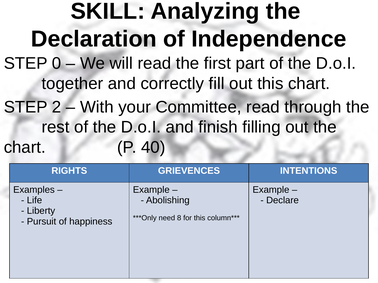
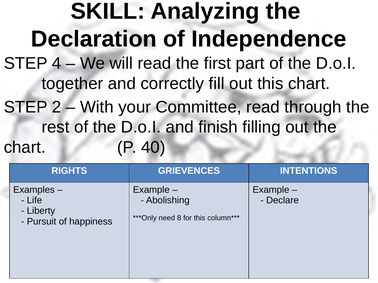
0: 0 -> 4 (57, 64)
